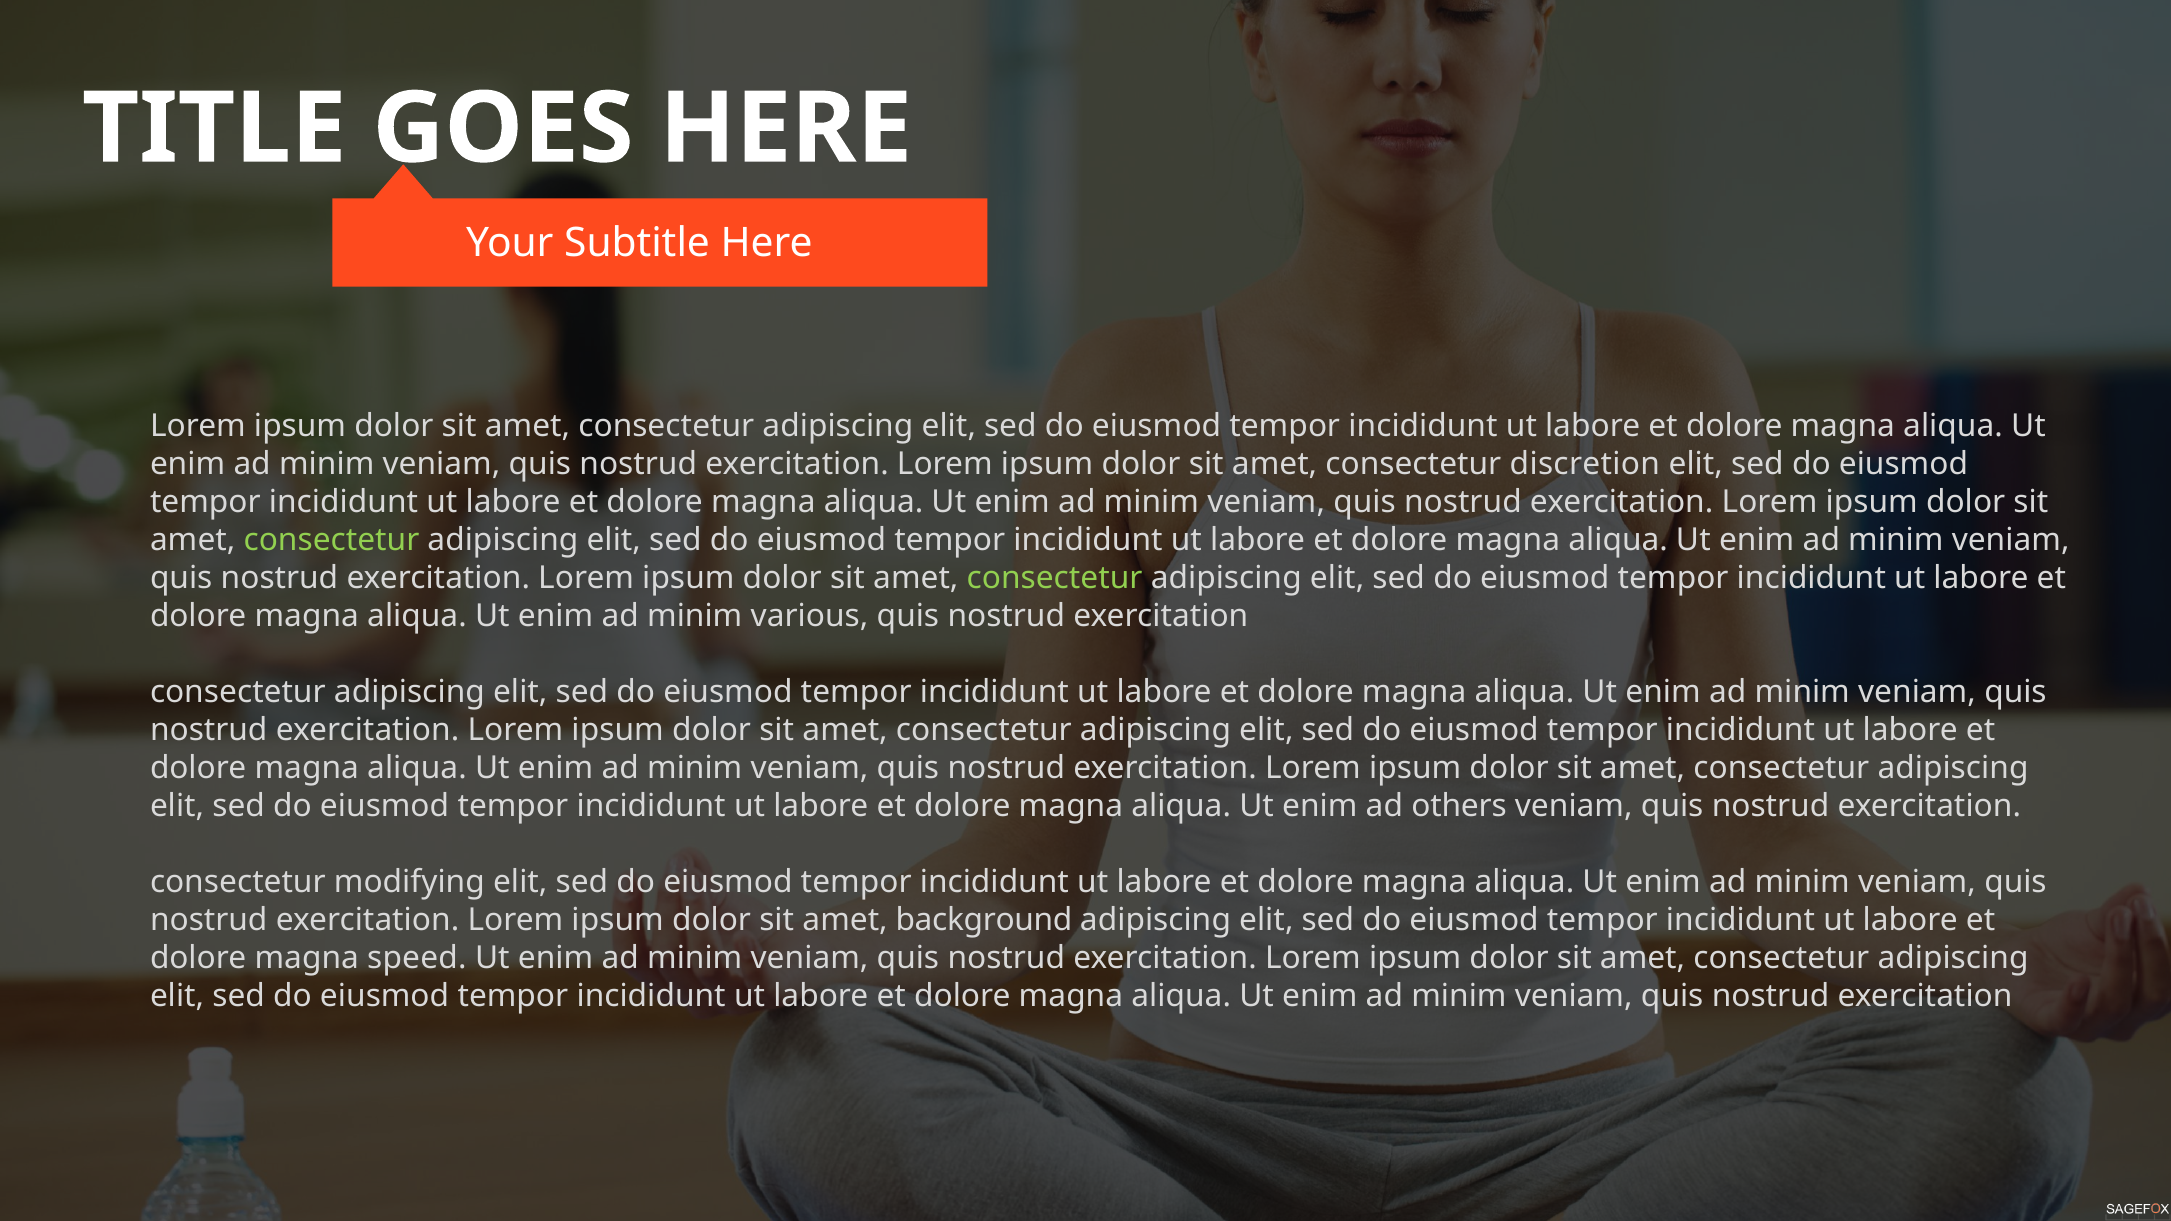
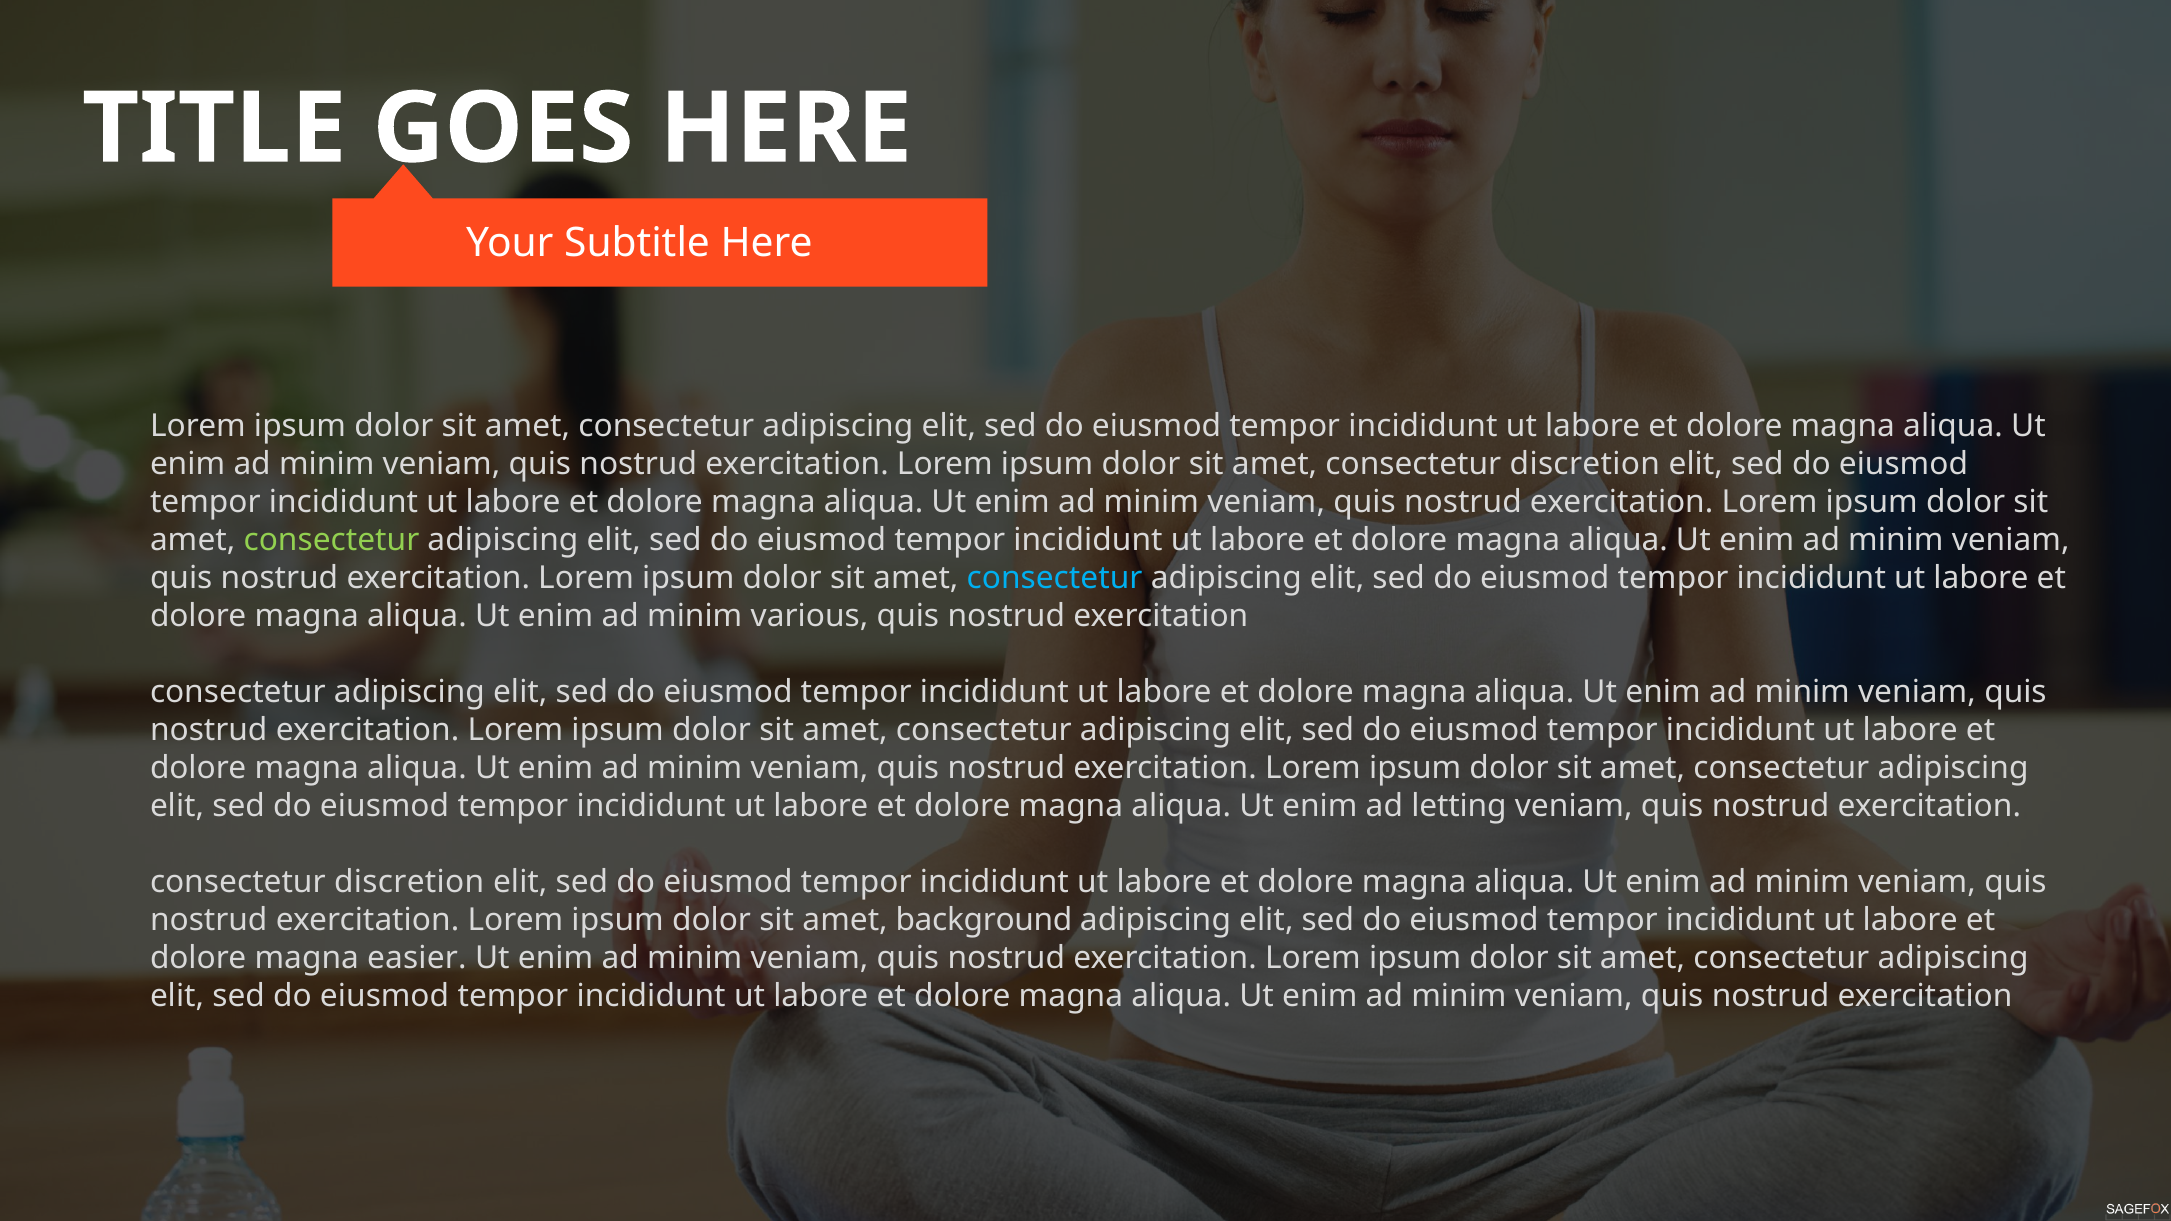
consectetur colour: light green -> light blue (1055, 578)
others: others -> letting (1459, 806)
modifying: modifying -> discretion (409, 882)
speed: speed -> easier (417, 958)
